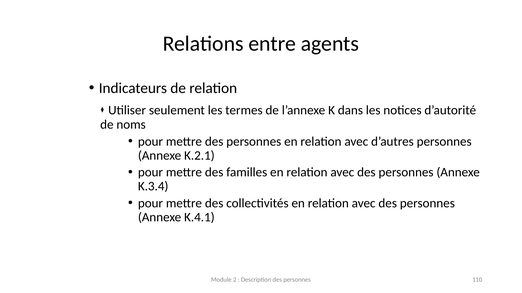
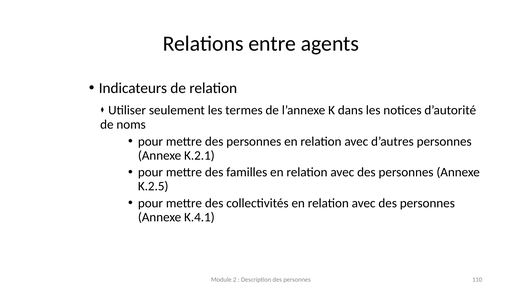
K.3.4: K.3.4 -> K.2.5 (153, 187)
